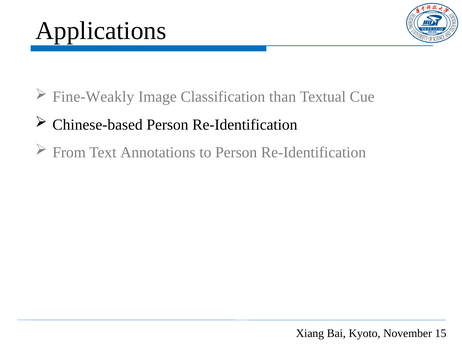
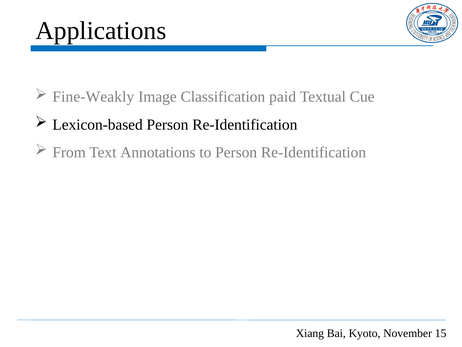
than: than -> paid (283, 97)
Chinese-based: Chinese-based -> Lexicon-based (98, 124)
